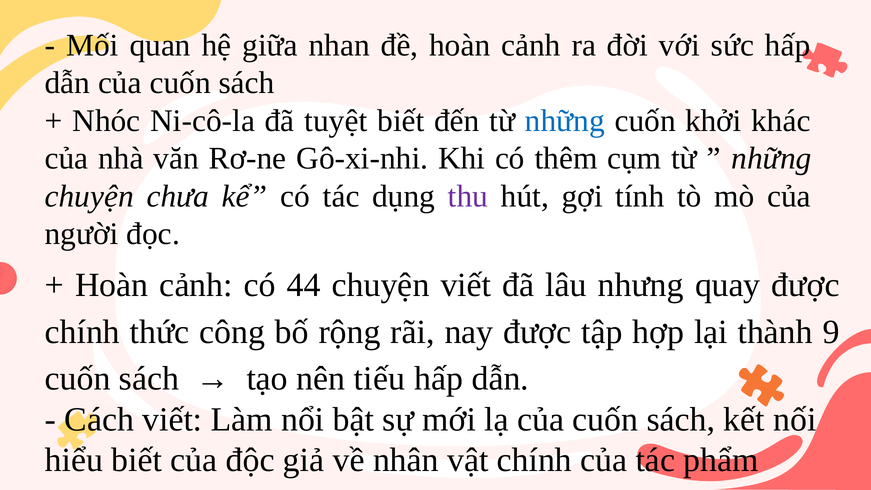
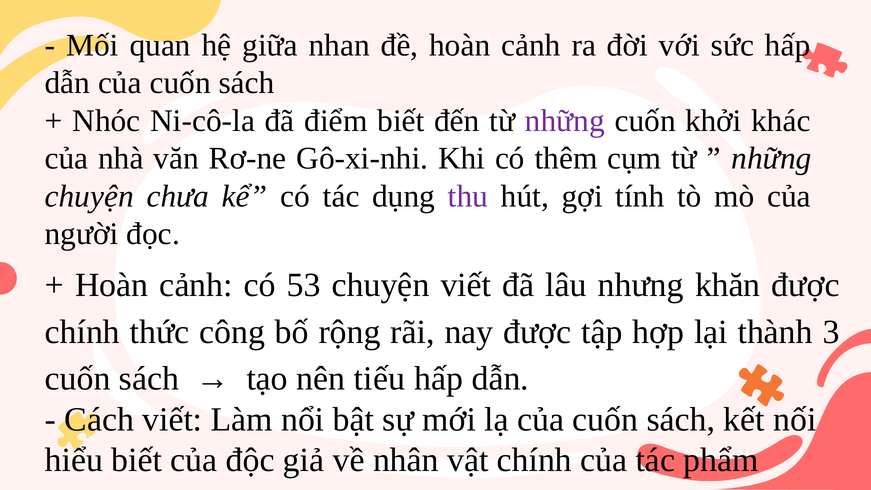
tuyệt: tuyệt -> điểm (336, 121)
những colour: blue -> purple (565, 121)
44: 44 -> 53 (304, 285)
quay: quay -> khăn (728, 285)
9: 9 -> 3 (831, 332)
